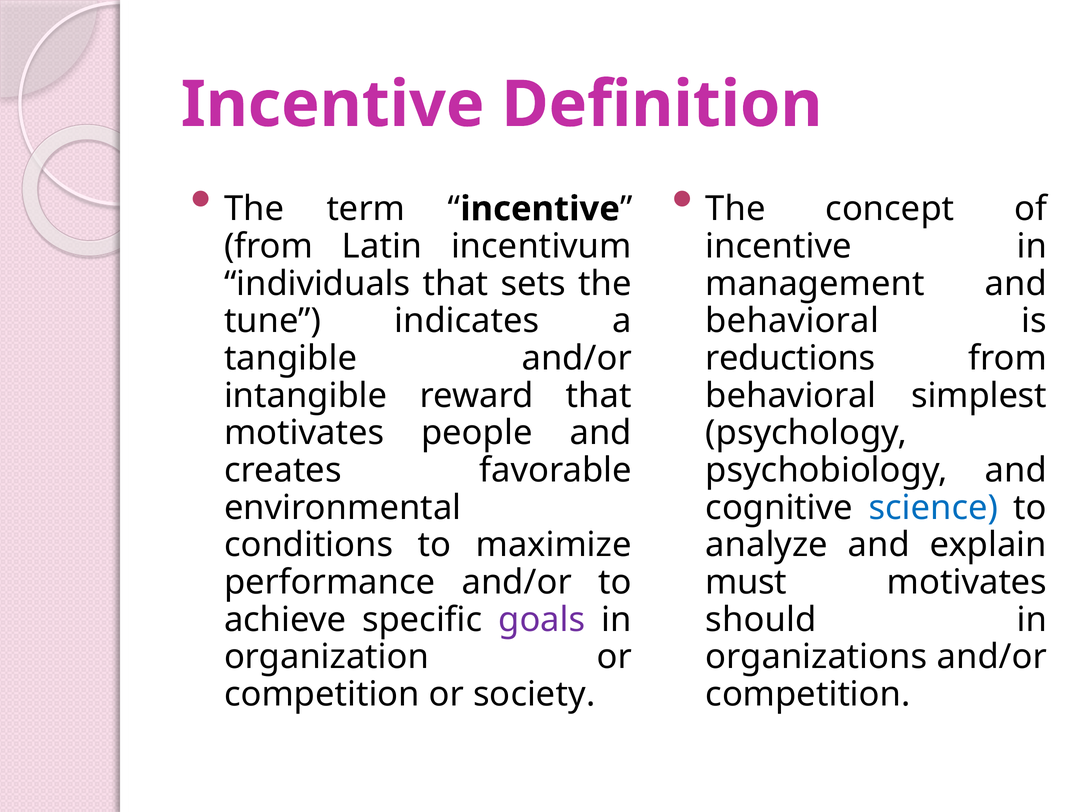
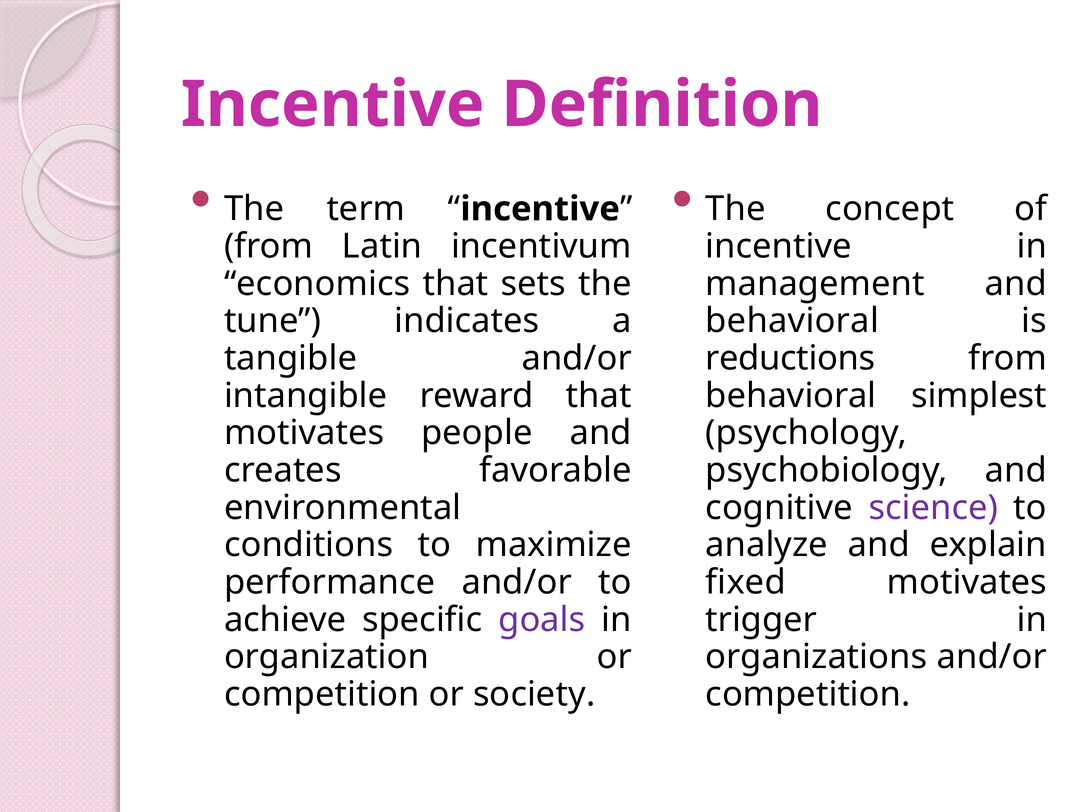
individuals: individuals -> economics (317, 284)
science colour: blue -> purple (933, 508)
must: must -> fixed (746, 582)
should: should -> trigger (761, 620)
